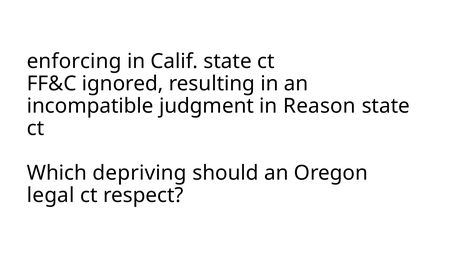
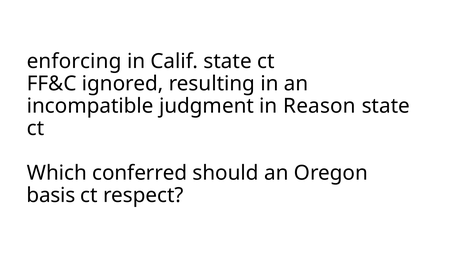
depriving: depriving -> conferred (140, 173)
legal: legal -> basis (51, 196)
